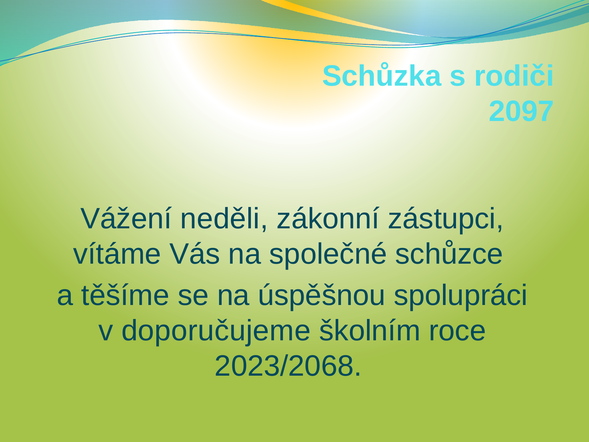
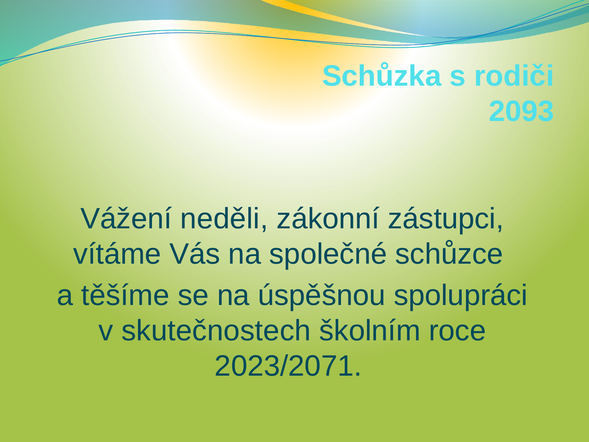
2097: 2097 -> 2093 (522, 111)
doporučujeme: doporučujeme -> skutečnostech (216, 331)
2023/2068: 2023/2068 -> 2023/2071 (288, 366)
